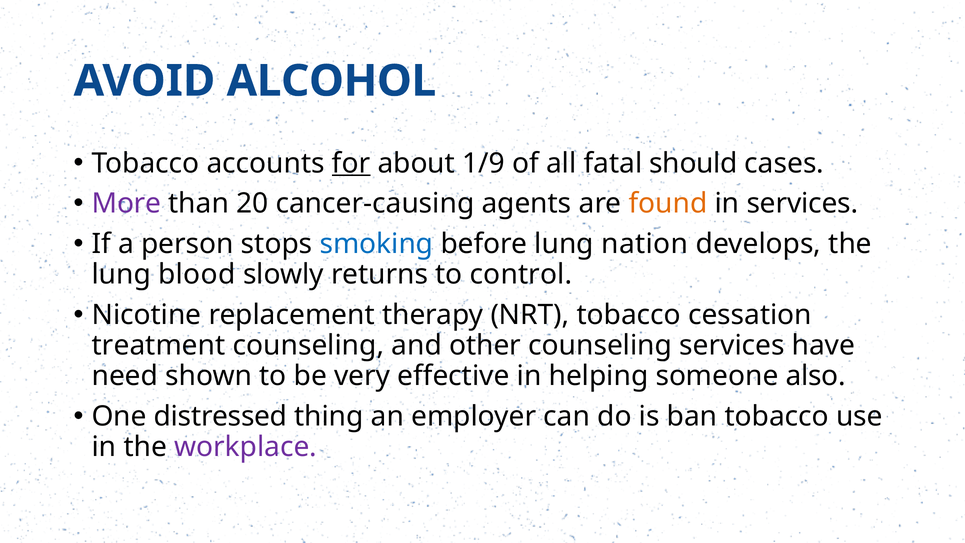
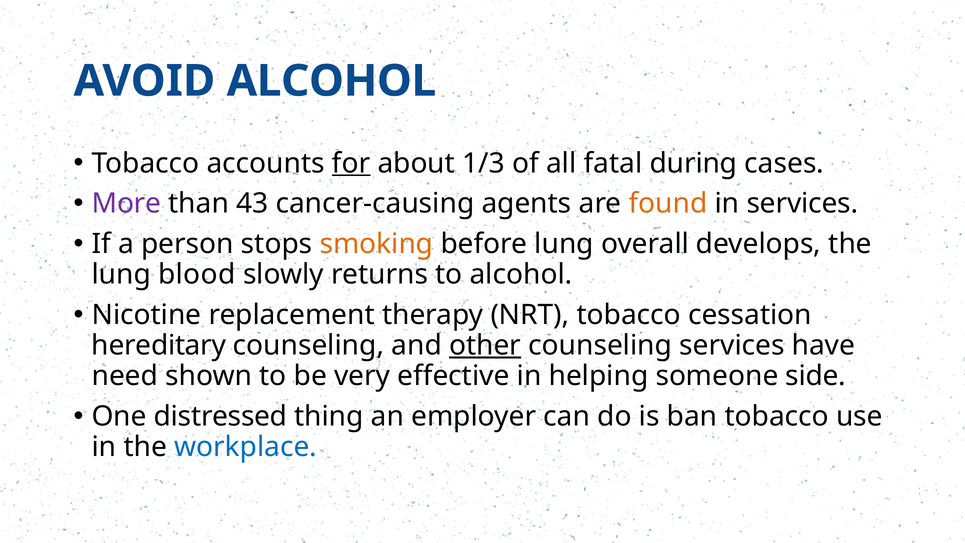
1/9: 1/9 -> 1/3 (484, 163)
should: should -> during (693, 163)
20: 20 -> 43 (252, 204)
smoking colour: blue -> orange (376, 244)
nation: nation -> overall (645, 244)
to control: control -> alcohol (521, 274)
treatment: treatment -> hereditary (159, 345)
other underline: none -> present (485, 345)
also: also -> side (816, 376)
workplace colour: purple -> blue (246, 447)
